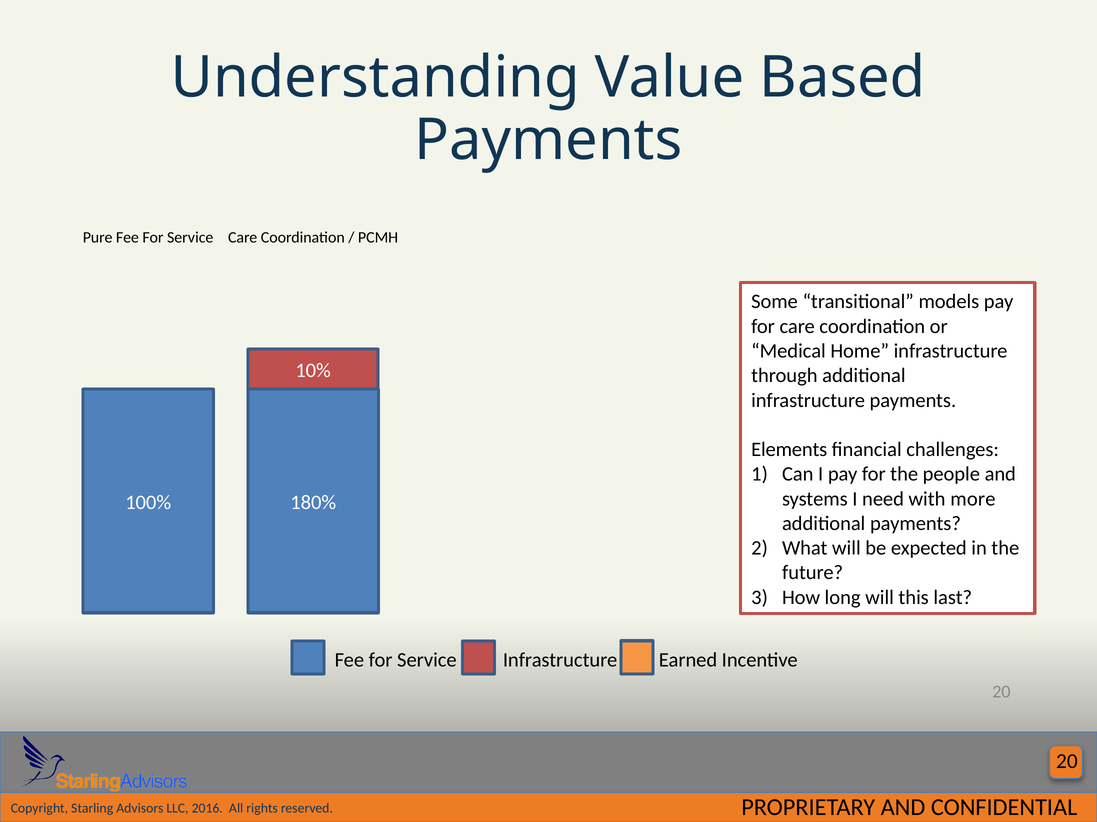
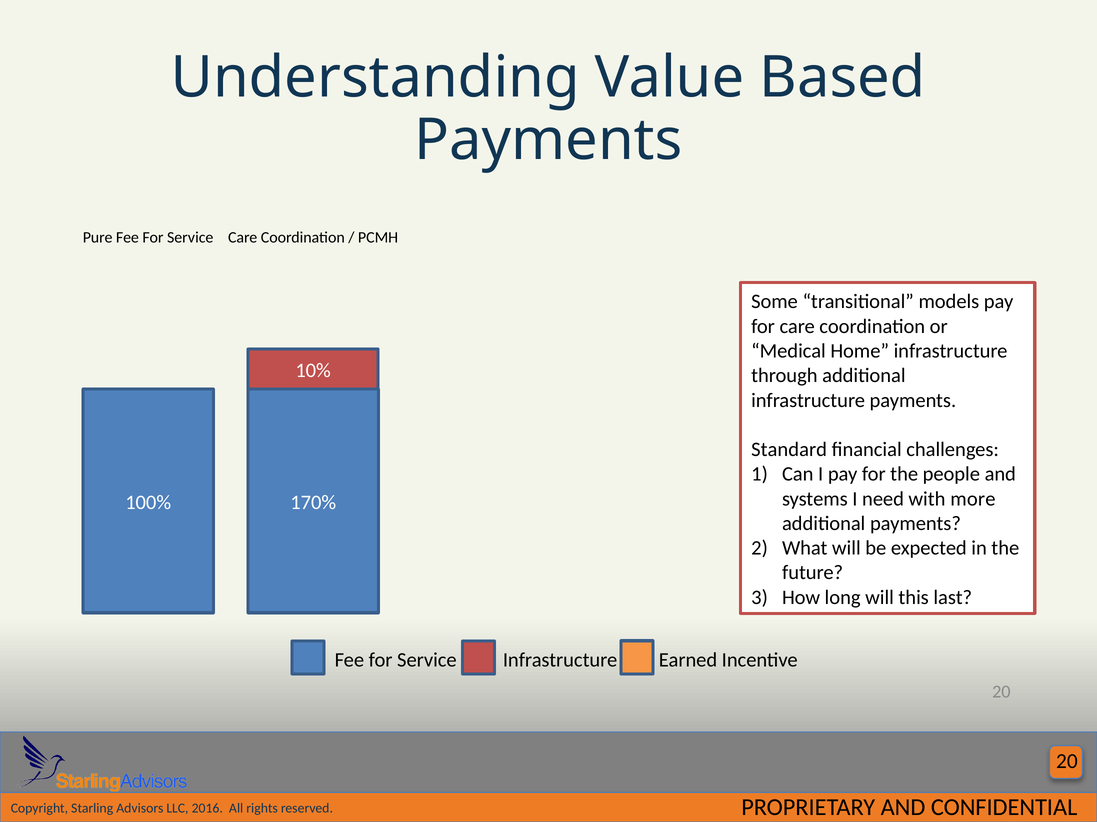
Elements: Elements -> Standard (789, 450)
180%: 180% -> 170% (313, 503)
